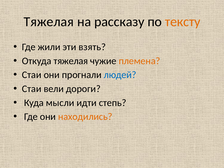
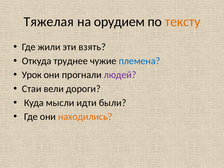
рассказу: рассказу -> орудием (119, 22)
Откуда тяжелая: тяжелая -> труднее (71, 61)
племена colour: orange -> blue (139, 61)
Стаи: Стаи -> Урок (32, 75)
людей colour: blue -> purple (120, 75)
степь: степь -> были (113, 103)
